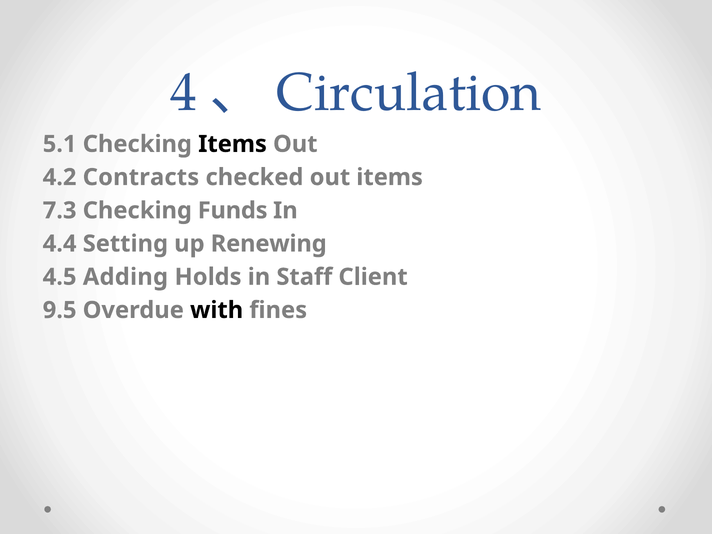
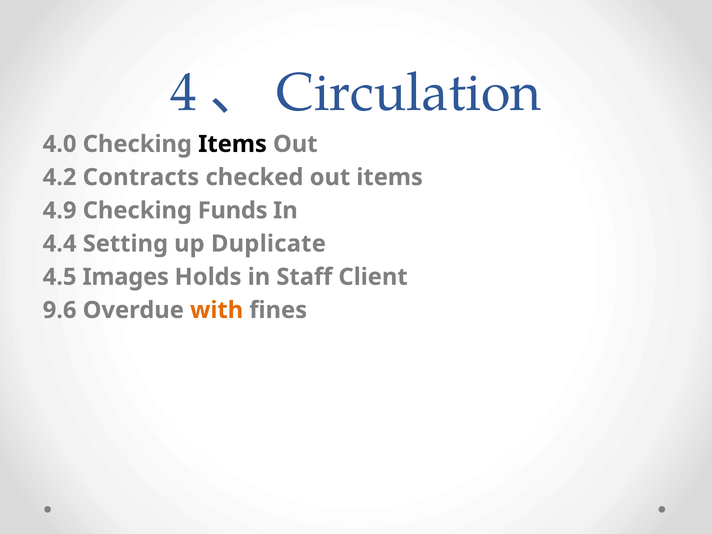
5.1: 5.1 -> 4.0 (60, 144)
7.3: 7.3 -> 4.9 (60, 211)
Renewing: Renewing -> Duplicate (268, 244)
Adding: Adding -> Images (126, 277)
9.5: 9.5 -> 9.6 (60, 310)
with colour: black -> orange (217, 310)
